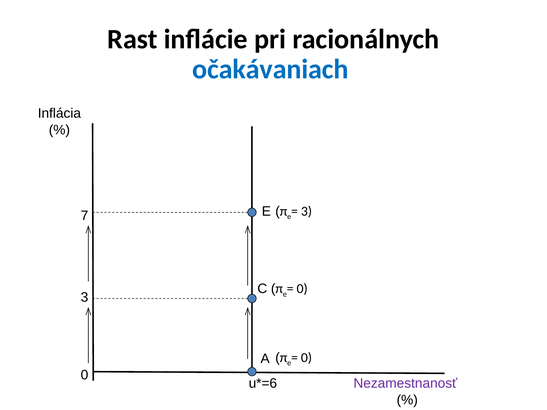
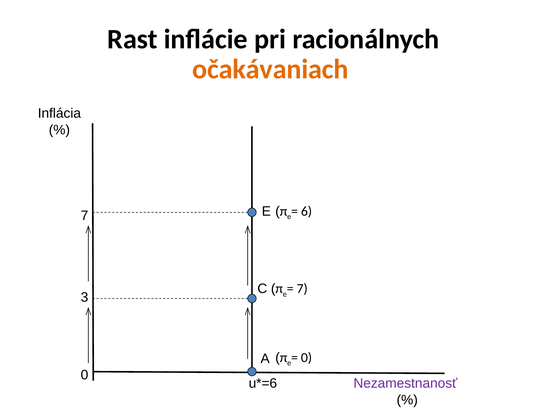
očakávaniach colour: blue -> orange (270, 69)
3: 3 -> 6 (307, 211)
0: 0 -> 7 (302, 289)
